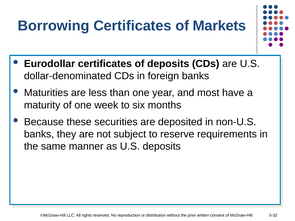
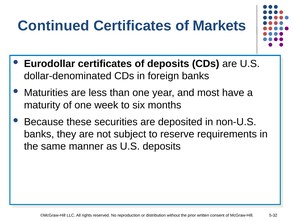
Borrowing: Borrowing -> Continued (54, 26)
